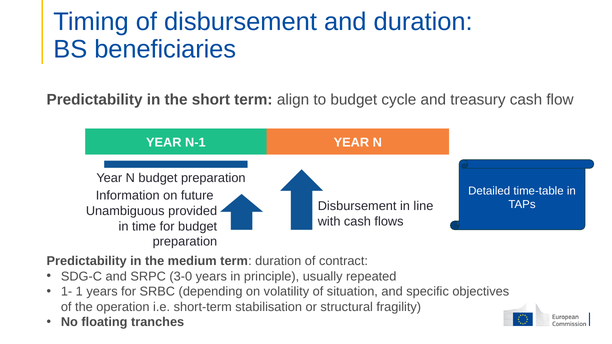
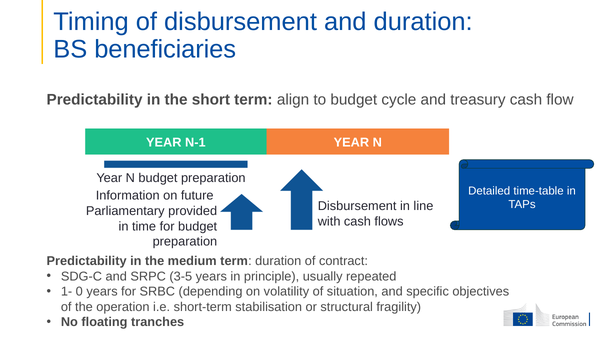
Unambiguous: Unambiguous -> Parliamentary (125, 211)
3-0: 3-0 -> 3-5 (181, 276)
1: 1 -> 0 (79, 292)
